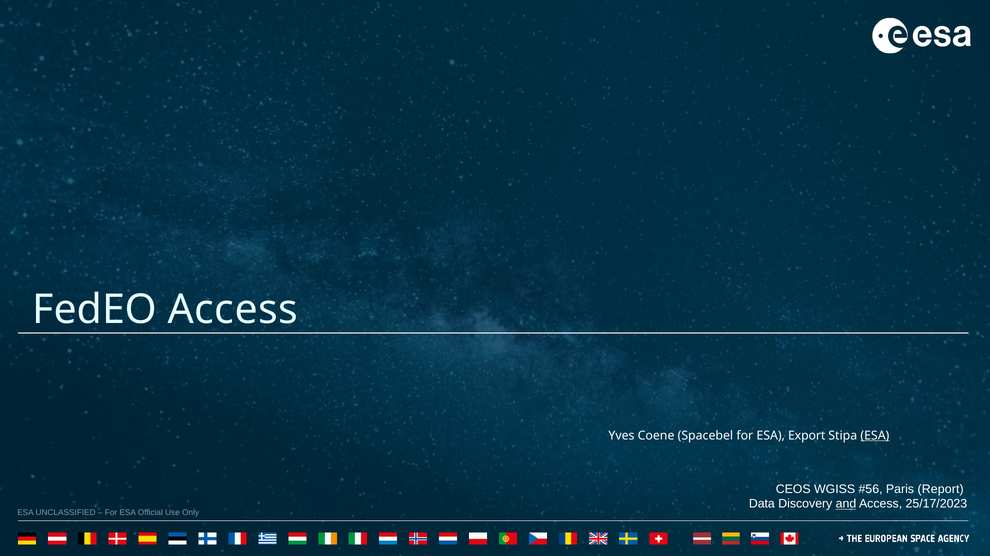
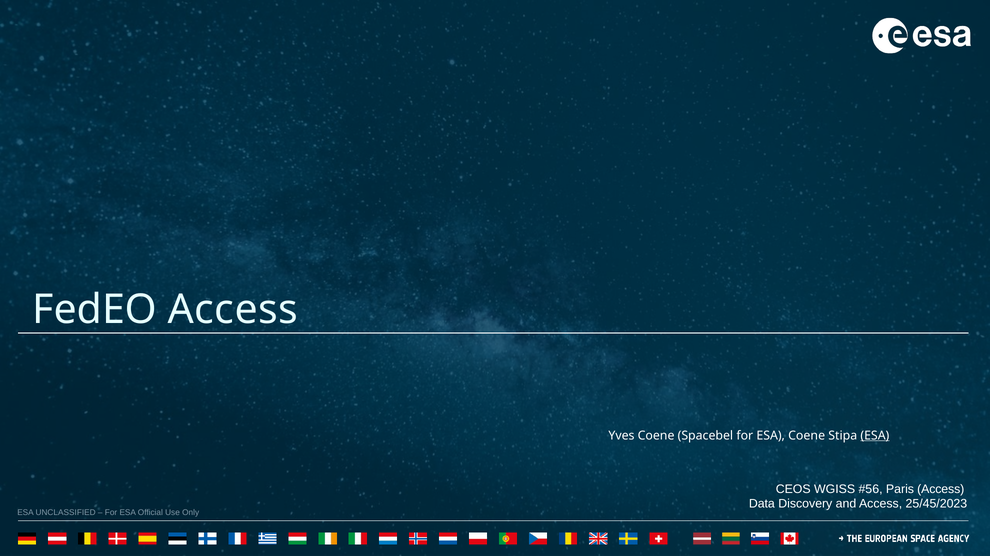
ESA Export: Export -> Coene (807, 435)
Paris Report: Report -> Access (941, 488)
and underline: present -> none (846, 503)
25/17/2023: 25/17/2023 -> 25/45/2023 (936, 503)
